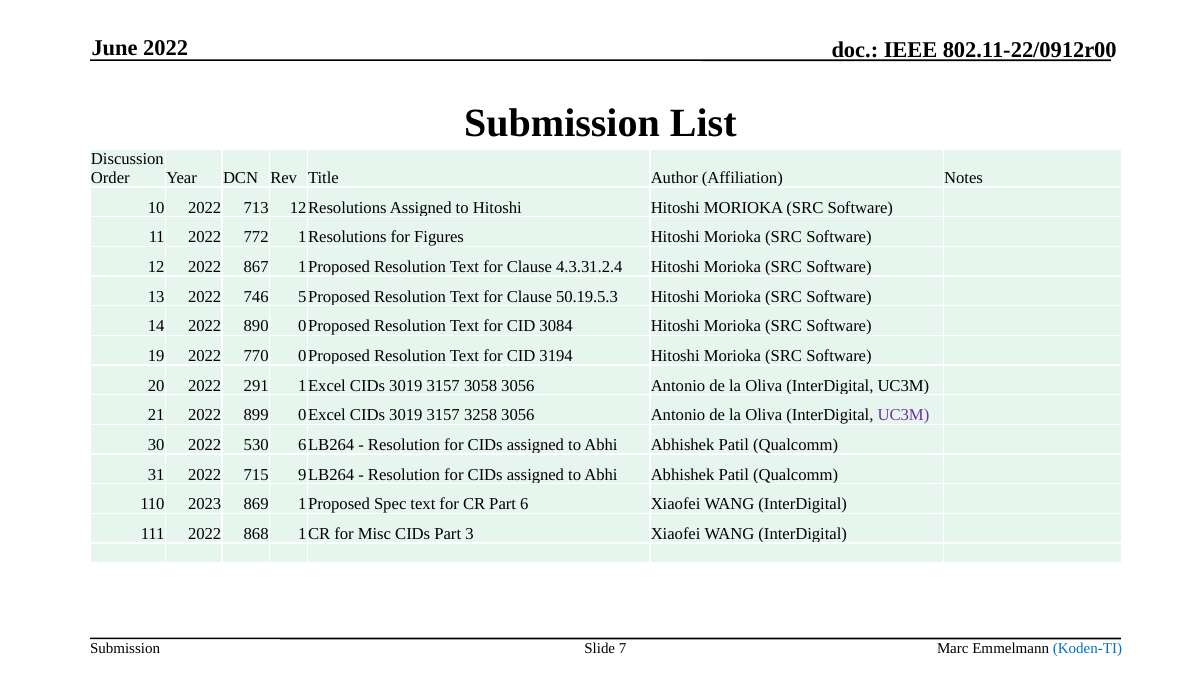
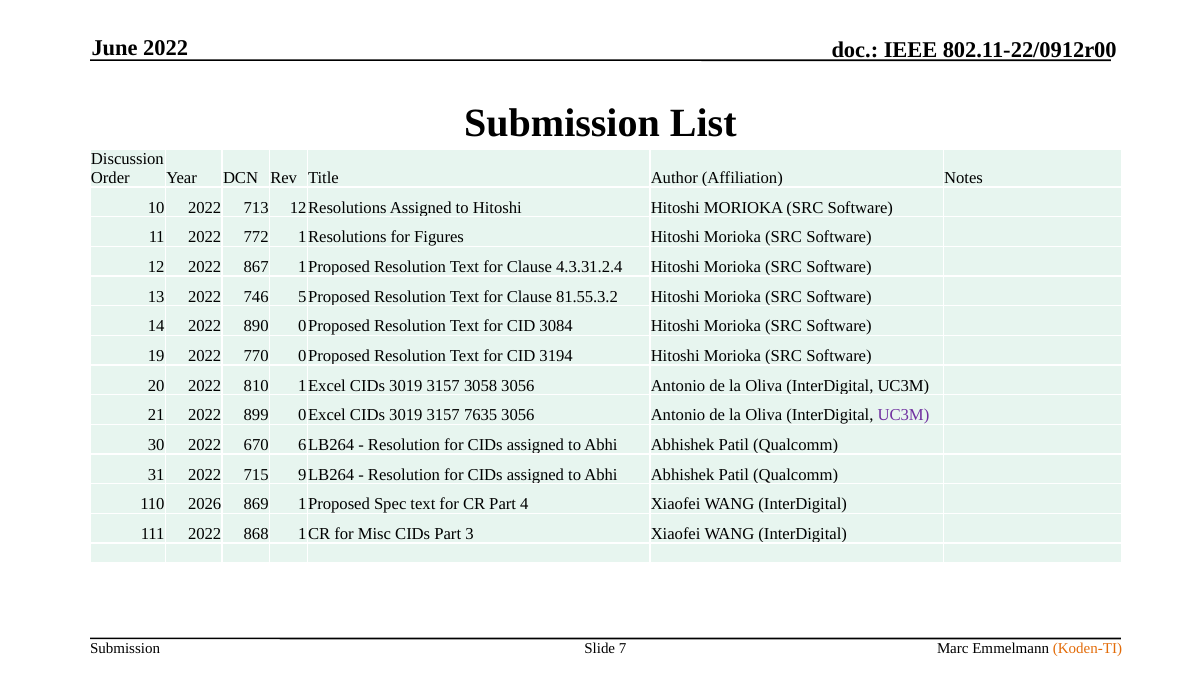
50.19.5.3: 50.19.5.3 -> 81.55.3.2 (587, 296)
291: 291 -> 810 (256, 385)
3258: 3258 -> 7635 (481, 415)
530: 530 -> 670 (256, 445)
2023: 2023 -> 2026 (205, 504)
6: 6 -> 4 (524, 504)
Koden-TI colour: blue -> orange (1087, 648)
